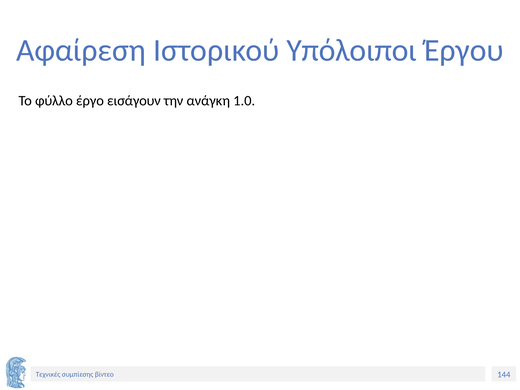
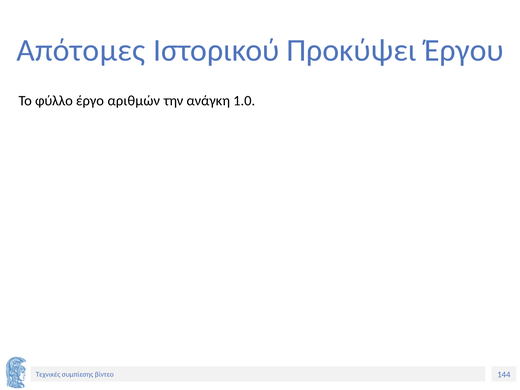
Αφαίρεση: Αφαίρεση -> Απότομες (81, 50)
Υπόλοιποι: Υπόλοιποι -> Προκύψει (352, 50)
εισάγουν: εισάγουν -> αριθμών (134, 101)
